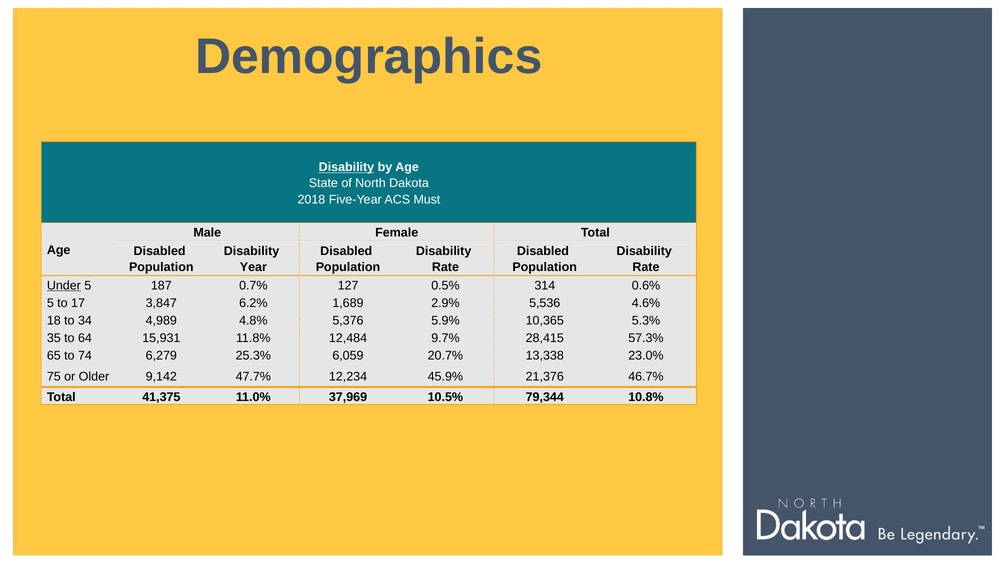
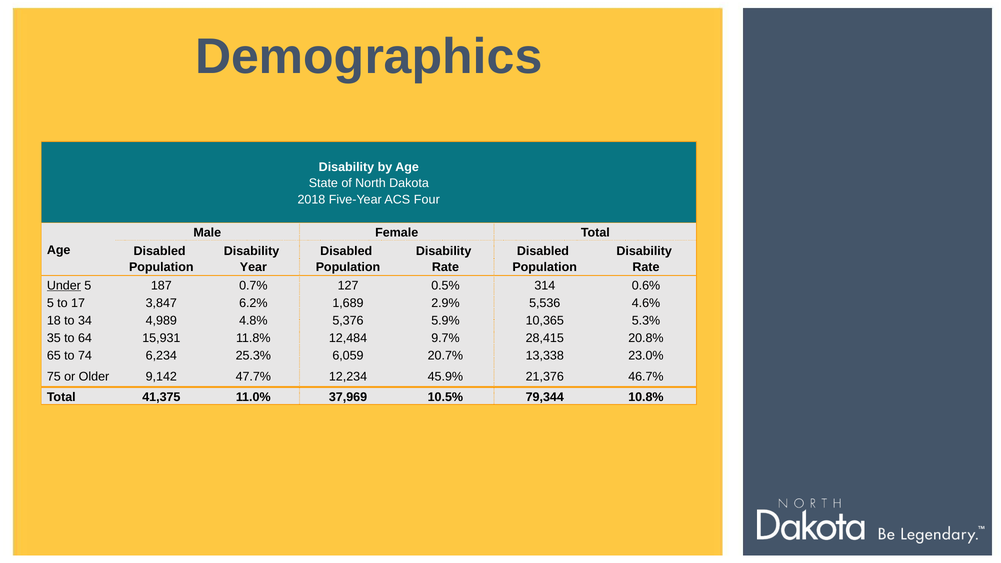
Disability underline: present -> none (346, 167)
Must: Must -> Four (427, 199)
57.3%: 57.3% -> 20.8% (646, 338)
6,279: 6,279 -> 6,234 (161, 356)
